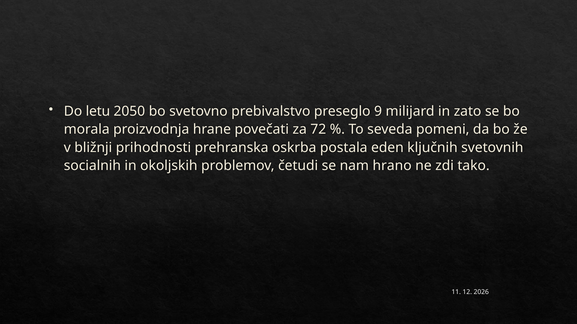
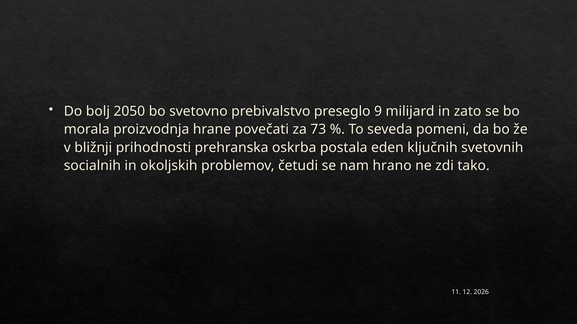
letu: letu -> bolj (98, 111)
72: 72 -> 73 (318, 130)
